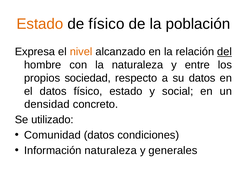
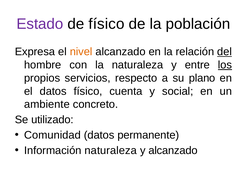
Estado colour: orange -> purple (40, 24)
los underline: none -> present (225, 65)
sociedad: sociedad -> servicios (88, 78)
su datos: datos -> plano (202, 78)
físico estado: estado -> cuenta (126, 91)
densidad: densidad -> ambiente (47, 105)
condiciones: condiciones -> permanente (148, 135)
y generales: generales -> alcanzado (173, 151)
